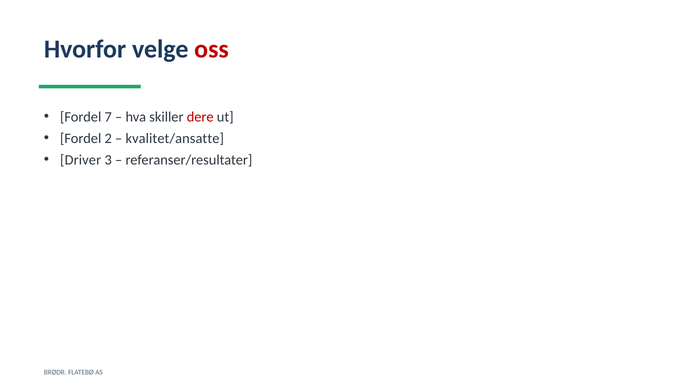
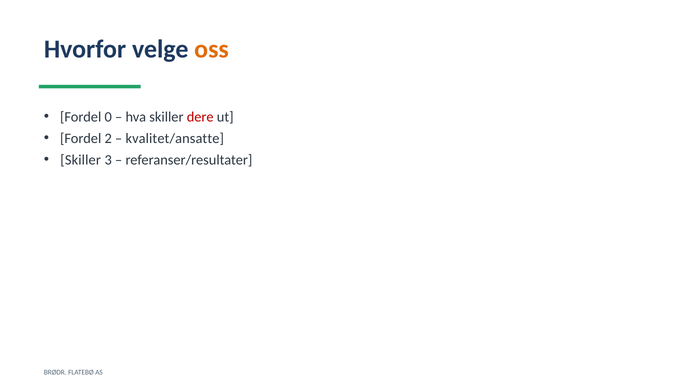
oss colour: red -> orange (211, 49)
7: 7 -> 0 (108, 117)
Driver: Driver -> Skiller (81, 160)
